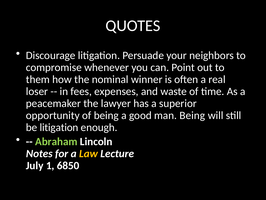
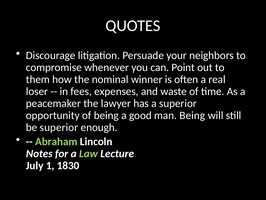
be litigation: litigation -> superior (59, 127)
Law colour: yellow -> light green (88, 153)
6850: 6850 -> 1830 (68, 165)
